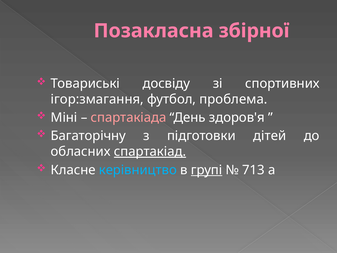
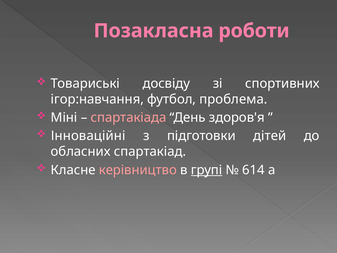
збірної: збірної -> роботи (254, 31)
ігор:змагання: ігор:змагання -> ігор:навчання (97, 99)
Багаторічну: Багаторічну -> Інноваційні (88, 136)
спартакіад underline: present -> none (150, 151)
керівництво colour: light blue -> pink (138, 170)
713: 713 -> 614 (253, 170)
